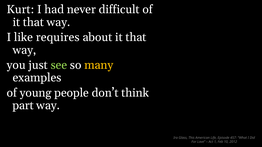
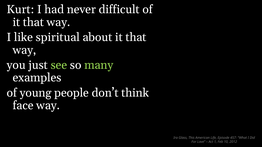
requires: requires -> spiritual (58, 37)
many colour: yellow -> light green (99, 65)
part: part -> face (23, 106)
